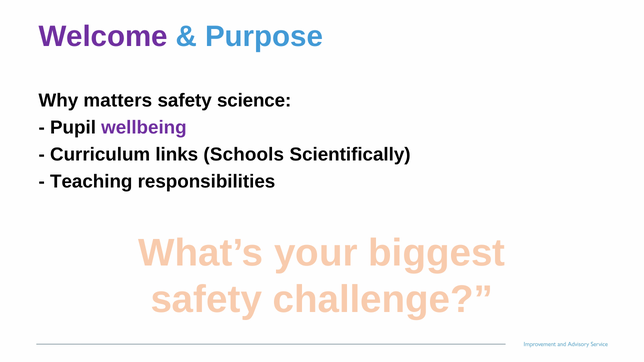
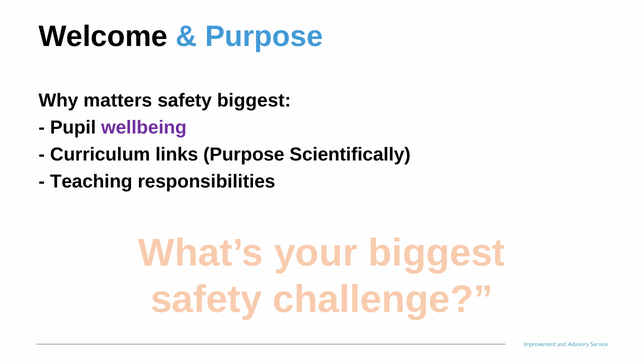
Welcome colour: purple -> black (103, 36)
safety science: science -> biggest (254, 101)
links Schools: Schools -> Purpose (244, 155)
